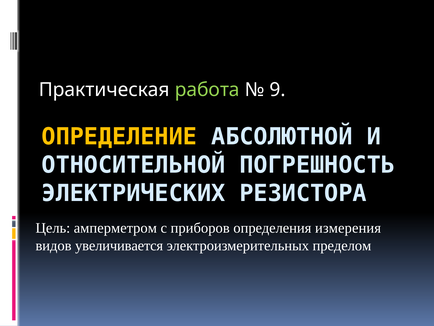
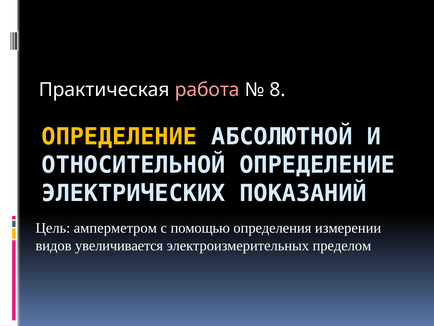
работа colour: light green -> pink (207, 90)
9: 9 -> 8 (278, 90)
ОТНОСИТЕЛЬНОЙ ПОГРЕШНОСТЬ: ПОГРЕШНОСТЬ -> ОПРЕДЕЛЕНИЕ (317, 165)
РЕЗИСТОРА: РЕЗИСТОРА -> ПОКАЗАНИЙ (303, 193)
приборов: приборов -> помощью (200, 228)
измерения: измерения -> измерении (348, 228)
